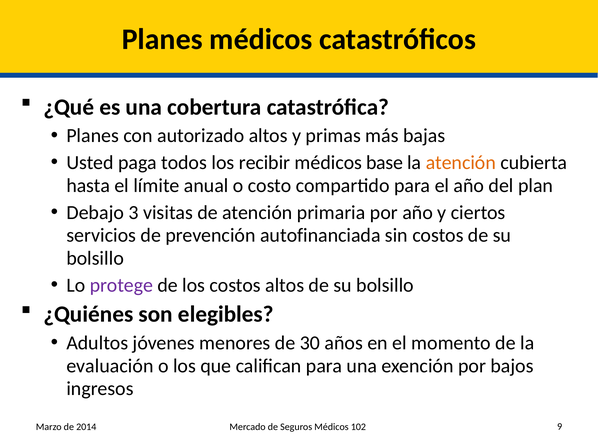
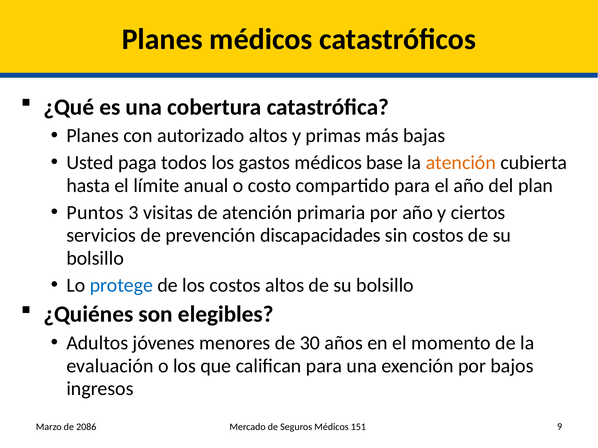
recibir: recibir -> gastos (264, 163)
Debajo: Debajo -> Puntos (95, 213)
autofinanciada: autofinanciada -> discapacidades (320, 236)
protege colour: purple -> blue (121, 286)
2014: 2014 -> 2086 (86, 427)
102: 102 -> 151 (358, 427)
